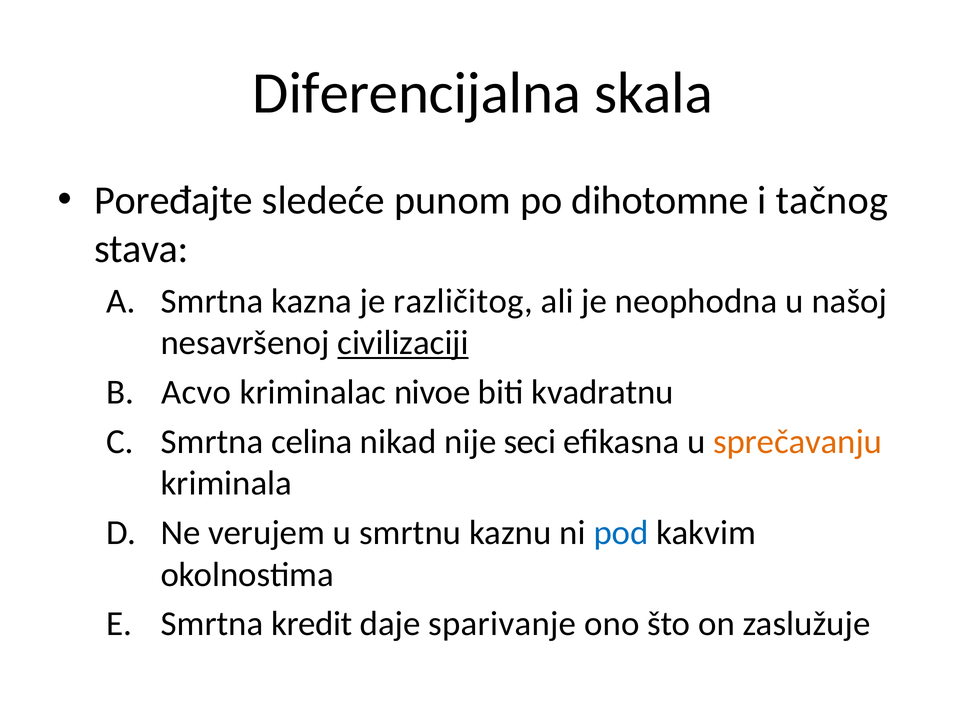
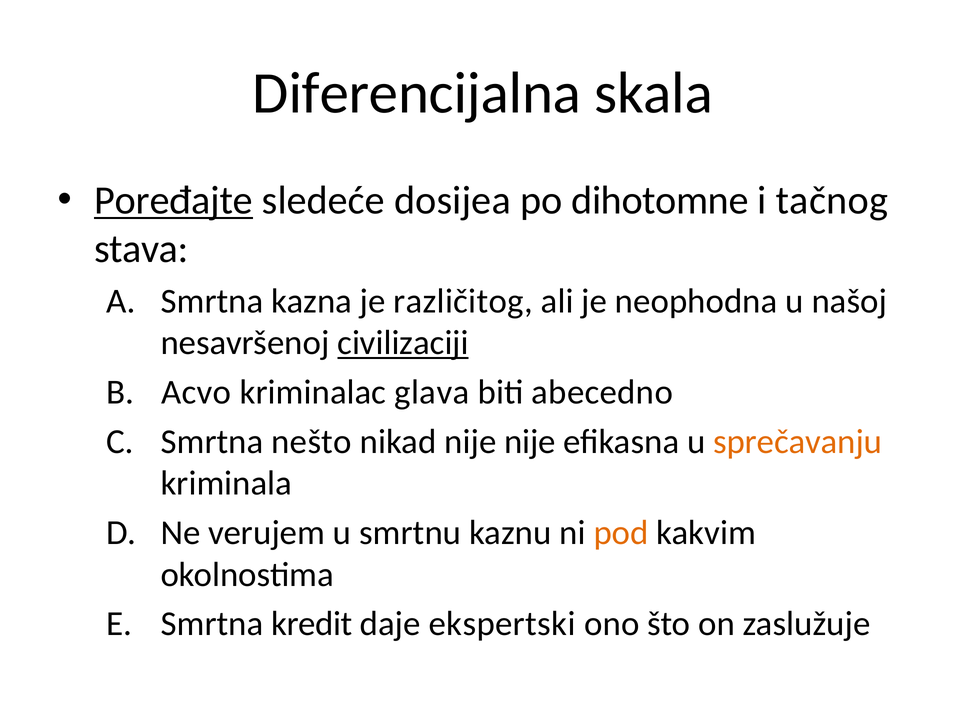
Poređajte underline: none -> present (174, 201)
punom: punom -> dosijea (452, 201)
nivoe: nivoe -> glava (432, 393)
kvadratnu: kvadratnu -> abecedno (602, 393)
celina: celina -> nešto (312, 442)
nije seci: seci -> nije (530, 442)
pod colour: blue -> orange (621, 533)
sparivanje: sparivanje -> ekspertski (502, 624)
